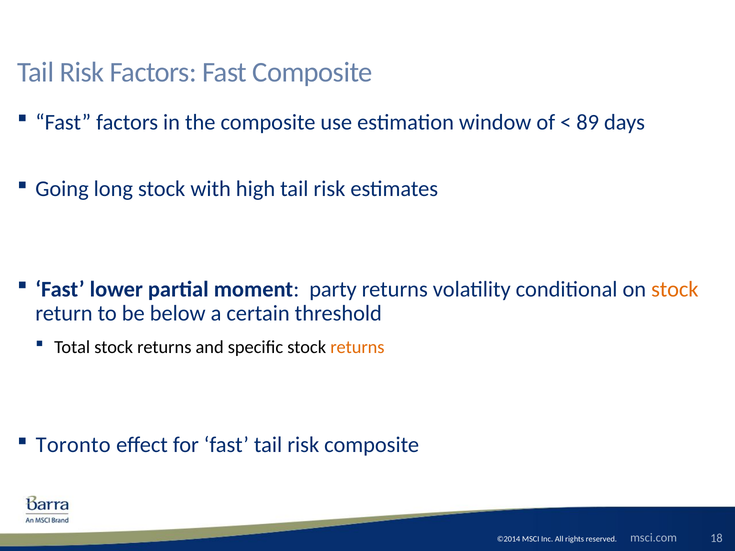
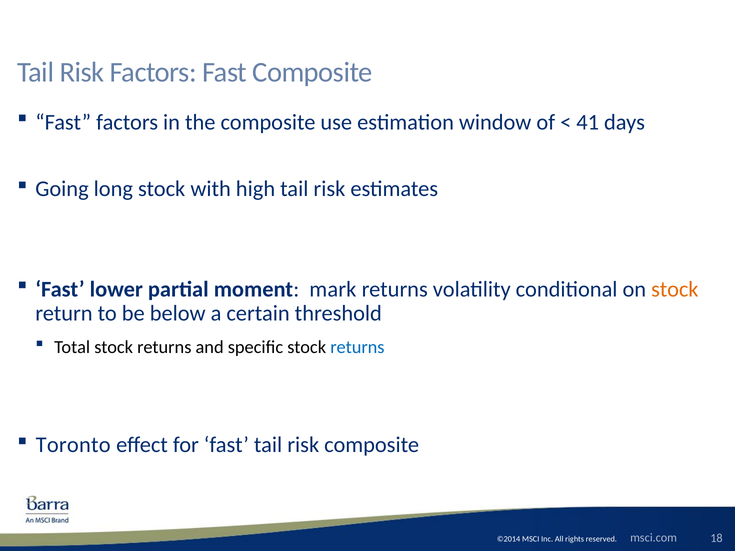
89: 89 -> 41 (588, 122)
party: party -> mark (333, 289)
returns colour: orange -> blue (357, 347)
